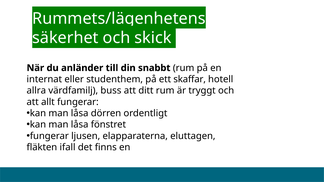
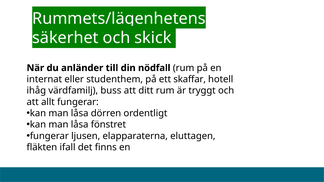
snabbt: snabbt -> nödfall (154, 68)
allra: allra -> ihåg (36, 91)
